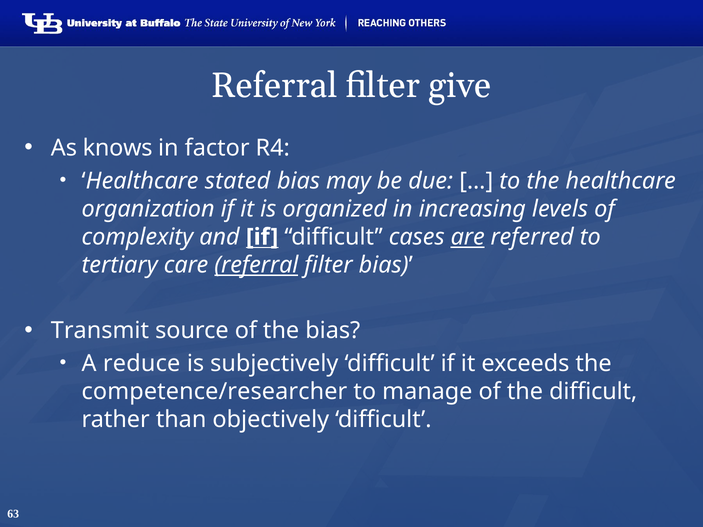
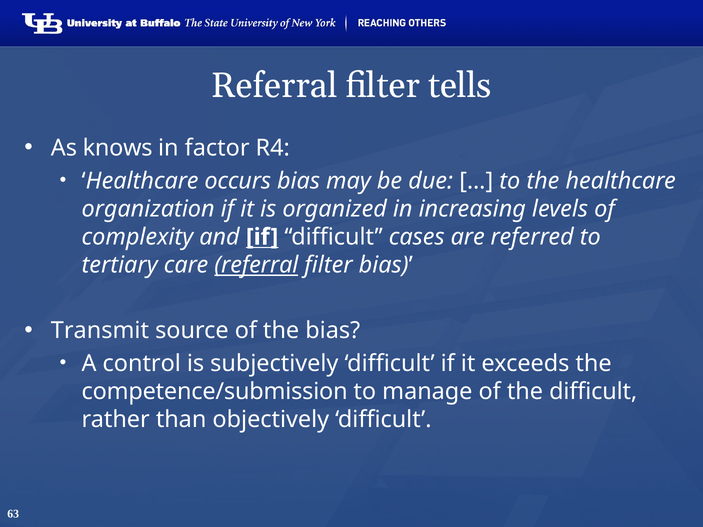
give: give -> tells (460, 86)
stated: stated -> occurs (238, 181)
are underline: present -> none (468, 237)
reduce: reduce -> control (142, 364)
competence/researcher: competence/researcher -> competence/submission (215, 392)
